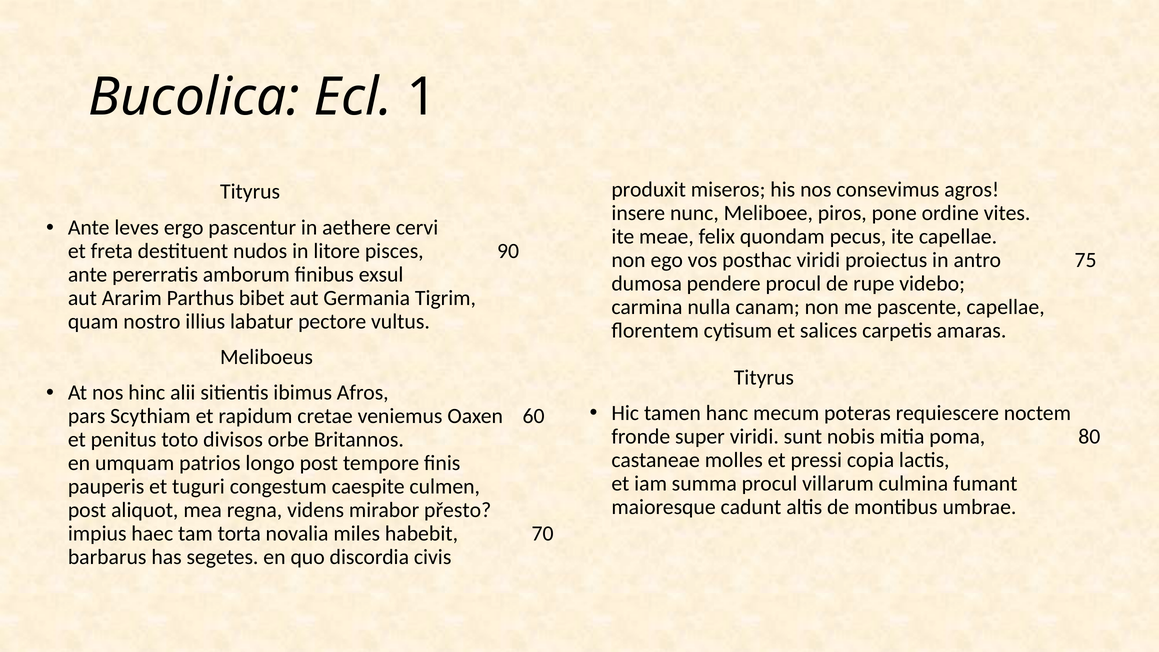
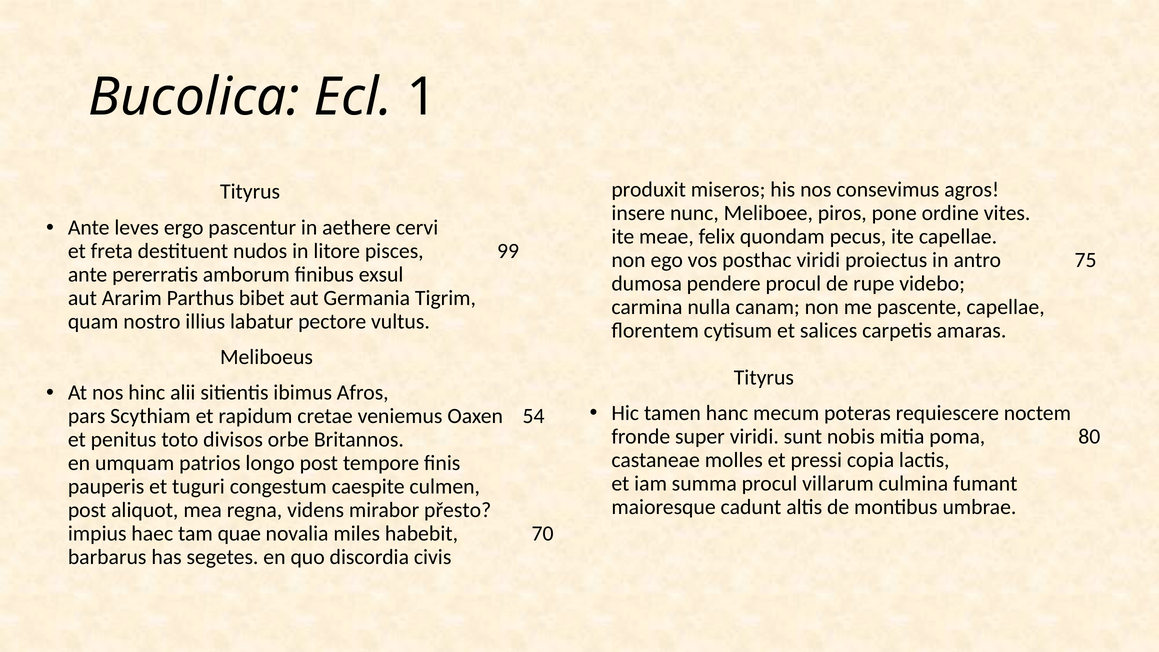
90: 90 -> 99 (508, 251)
60: 60 -> 54 (534, 416)
torta: torta -> quae (239, 534)
